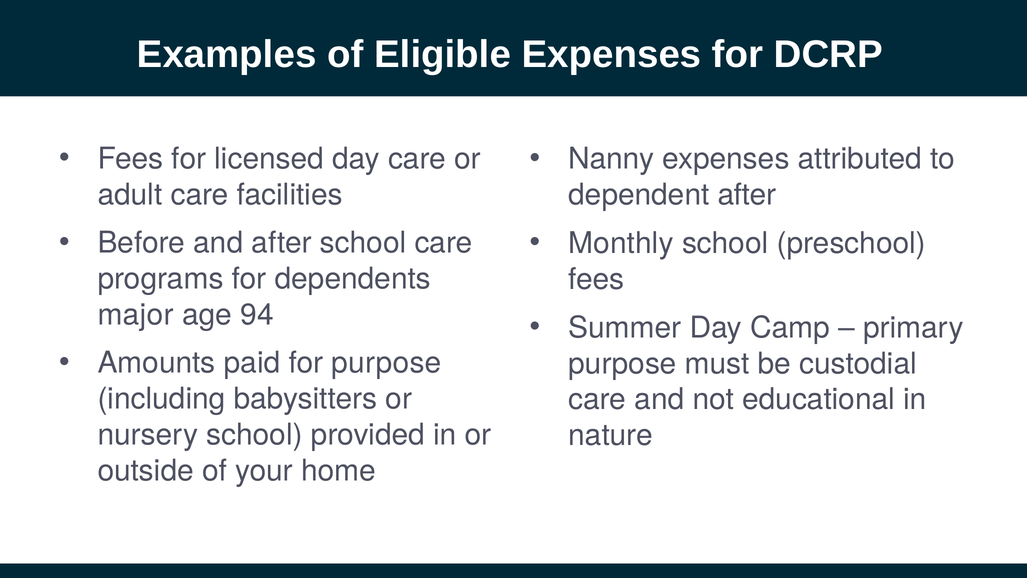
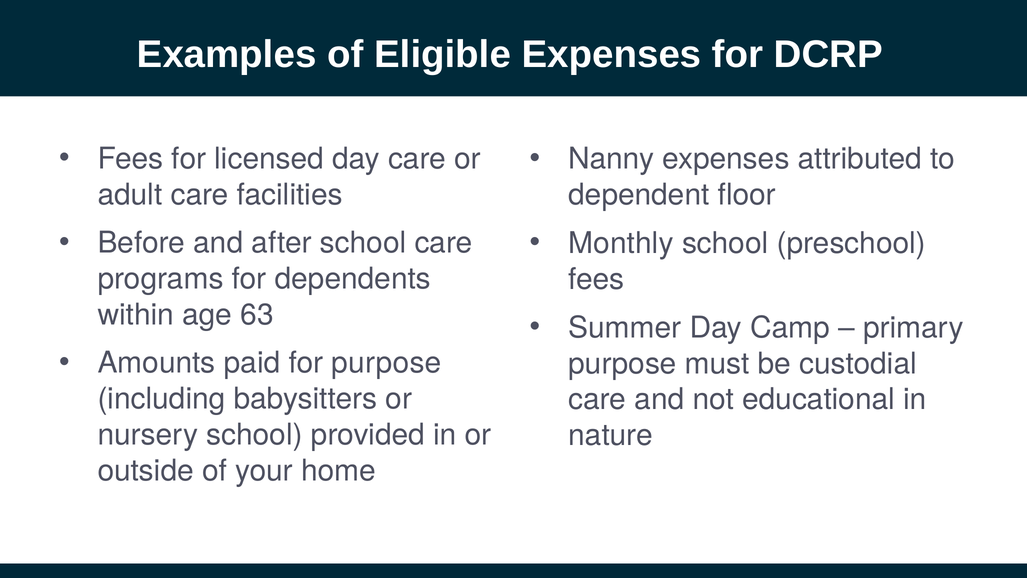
dependent after: after -> floor (747, 195)
major: major -> within (136, 315)
94: 94 -> 63 (257, 315)
